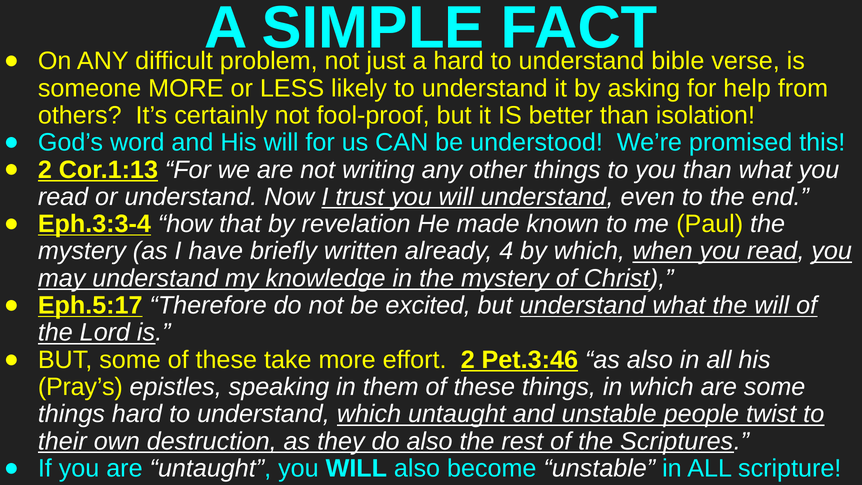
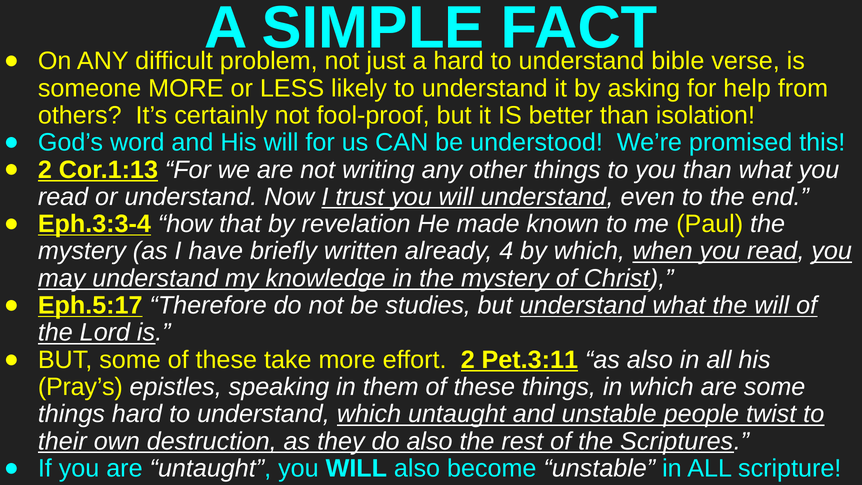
excited: excited -> studies (428, 305)
Pet.3:46: Pet.3:46 -> Pet.3:11 (530, 360)
